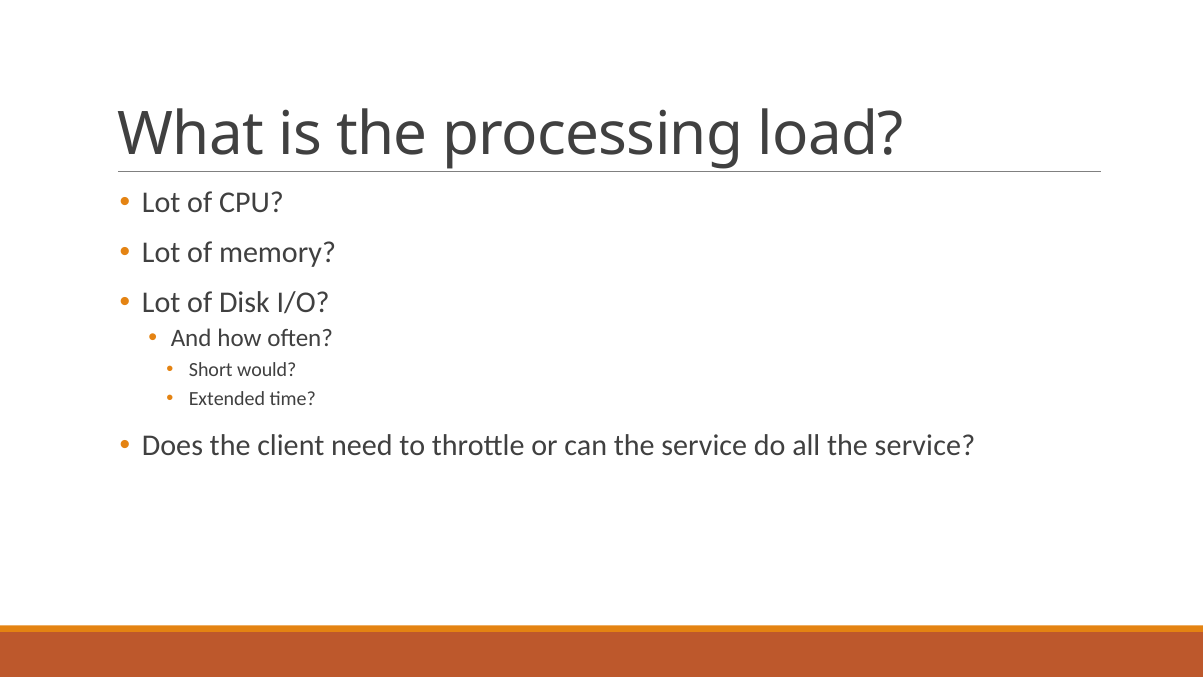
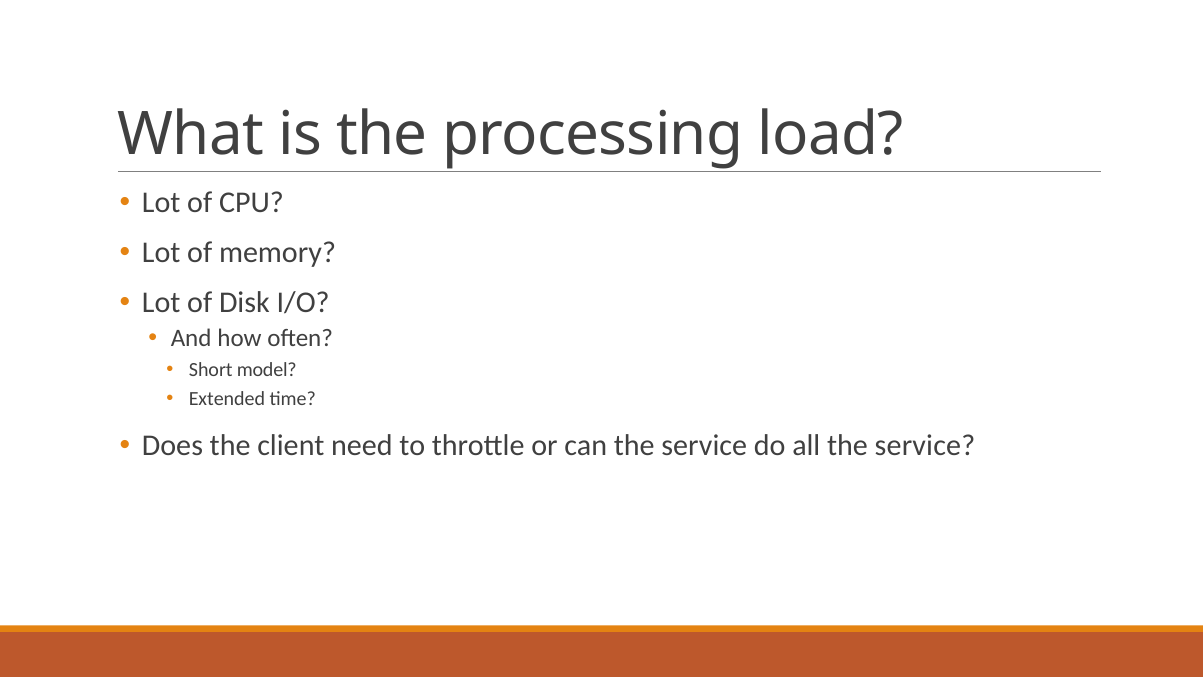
would: would -> model (267, 369)
